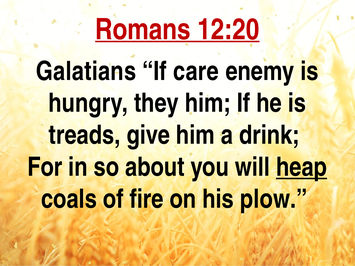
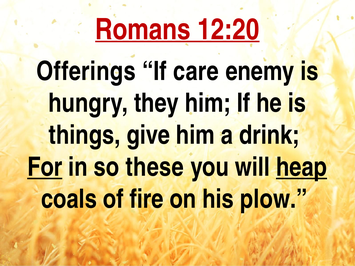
Galatians: Galatians -> Offerings (86, 71)
treads: treads -> things (85, 135)
For underline: none -> present (45, 167)
about: about -> these (155, 167)
